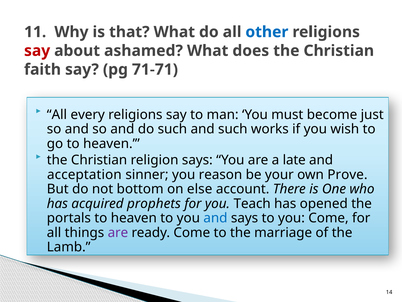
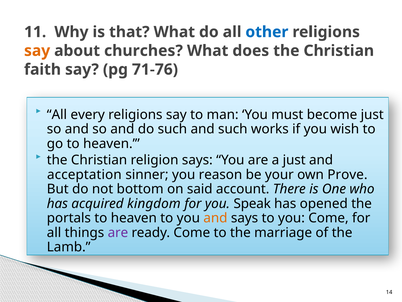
say colour: red -> orange (37, 51)
ashamed: ashamed -> churches (143, 51)
71-71: 71-71 -> 71-76 (155, 69)
a late: late -> just (294, 160)
else: else -> said (200, 189)
prophets: prophets -> kingdom (154, 203)
Teach: Teach -> Speak (252, 203)
and colour: blue -> orange (215, 218)
